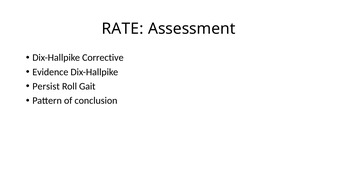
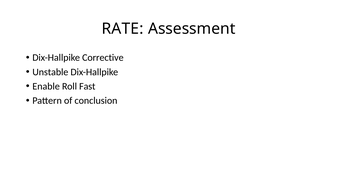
Evidence: Evidence -> Unstable (50, 72)
Persist: Persist -> Enable (46, 86)
Gait: Gait -> Fast (87, 86)
